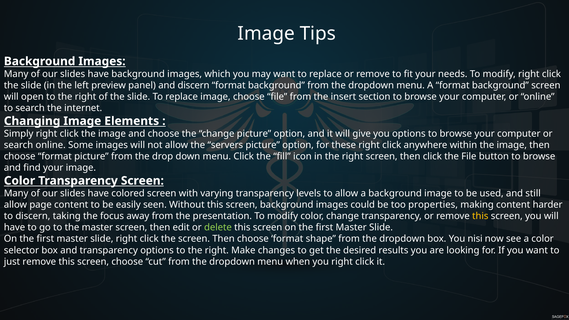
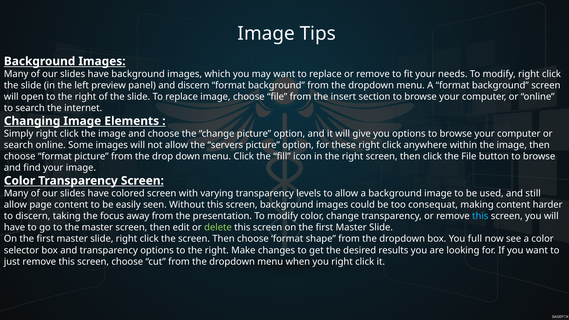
properties: properties -> consequat (433, 205)
this colour: yellow -> light blue (480, 216)
nisi: nisi -> full (475, 239)
